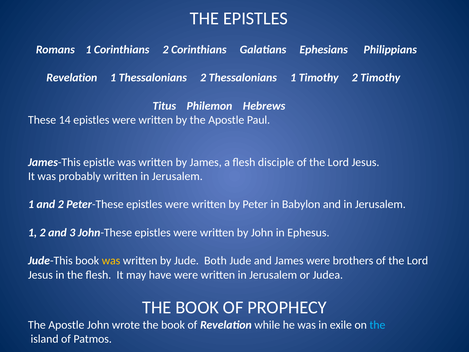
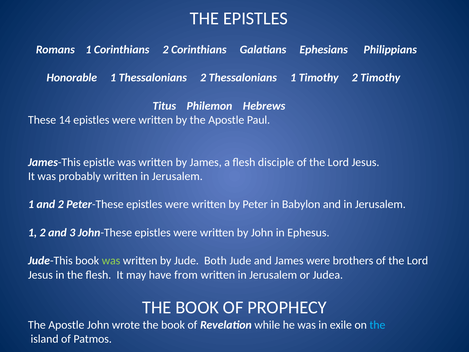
Revelation: Revelation -> Honorable (72, 78)
was colour: yellow -> light green (111, 261)
have were: were -> from (186, 275)
